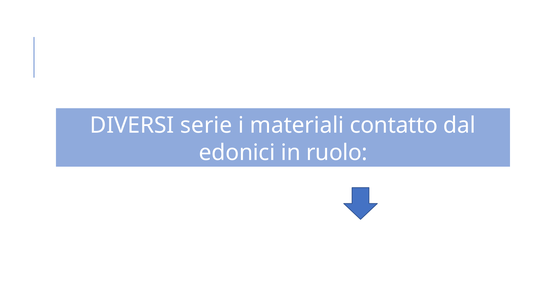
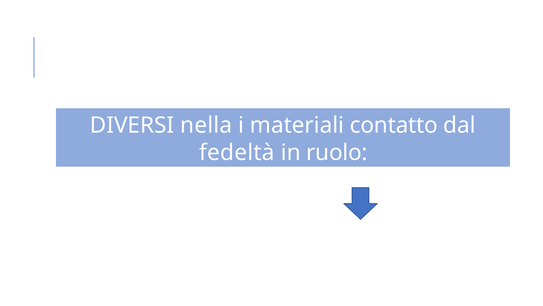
serie: serie -> nella (206, 125)
edonici: edonici -> fedeltà (237, 152)
